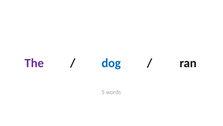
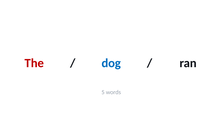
The colour: purple -> red (34, 63)
